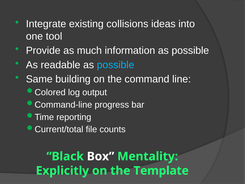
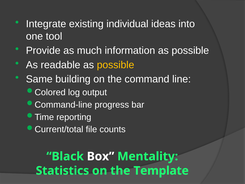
collisions: collisions -> individual (127, 24)
possible colour: light blue -> yellow (116, 65)
Explicitly: Explicitly -> Statistics (62, 170)
